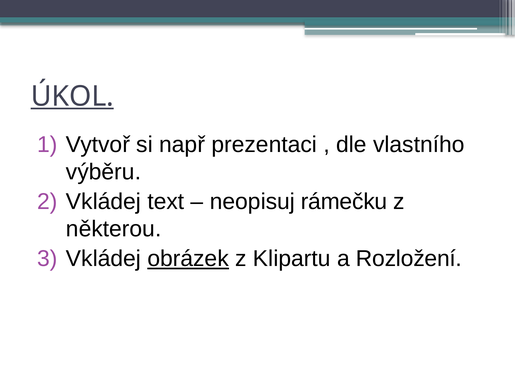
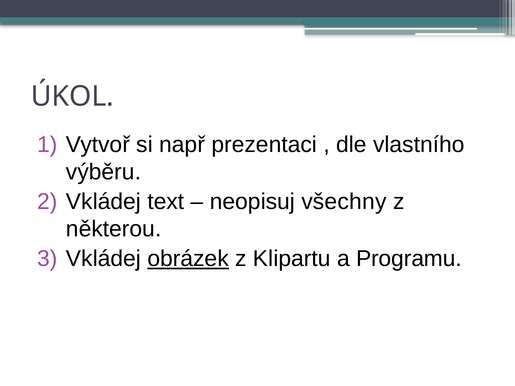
ÚKOL underline: present -> none (72, 96)
rámečku: rámečku -> všechny (344, 202)
Rozložení: Rozložení -> Programu (409, 259)
